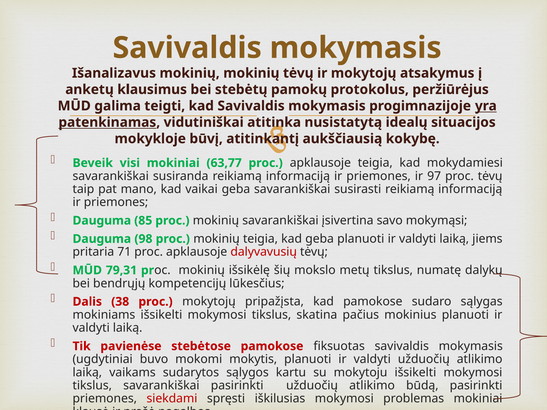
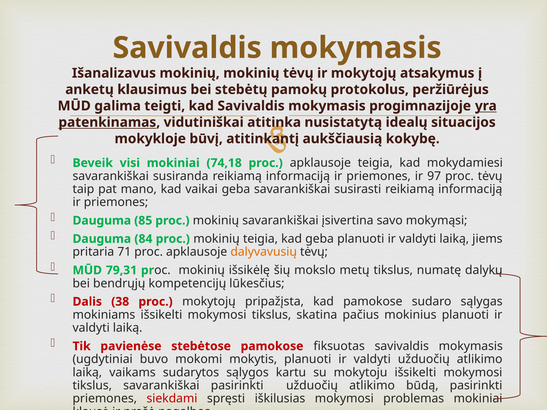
63,77: 63,77 -> 74,18 (224, 163)
98: 98 -> 84 (143, 239)
dalyvavusių colour: red -> orange (264, 252)
